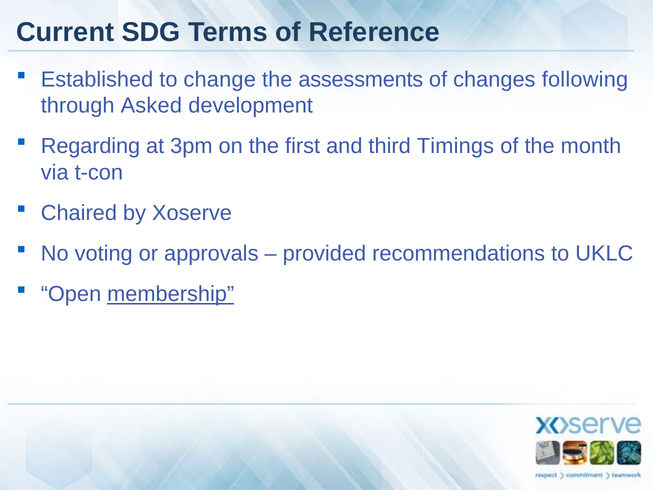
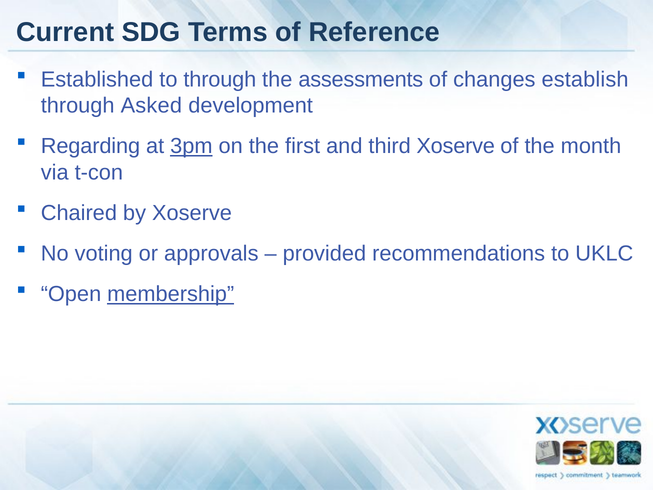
to change: change -> through (220, 79)
following: following -> establish (585, 79)
3pm underline: none -> present (191, 146)
third Timings: Timings -> Xoserve (456, 146)
